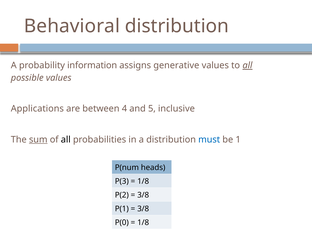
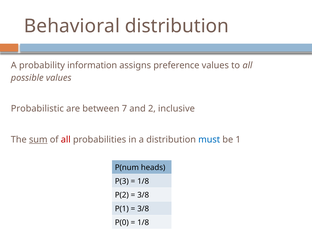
generative: generative -> preference (176, 65)
all underline: present -> none (247, 65)
Applications: Applications -> Probabilistic (37, 109)
4: 4 -> 7 (124, 109)
5: 5 -> 2 (152, 109)
all colour: black -> red (66, 140)
